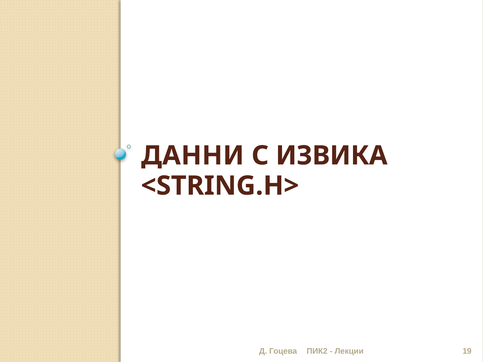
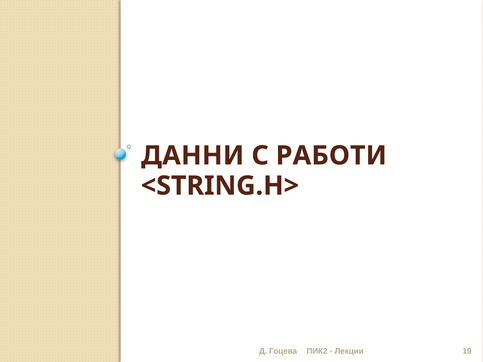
ИЗВИКА: ИЗВИКА -> РАБОТИ (331, 156)
